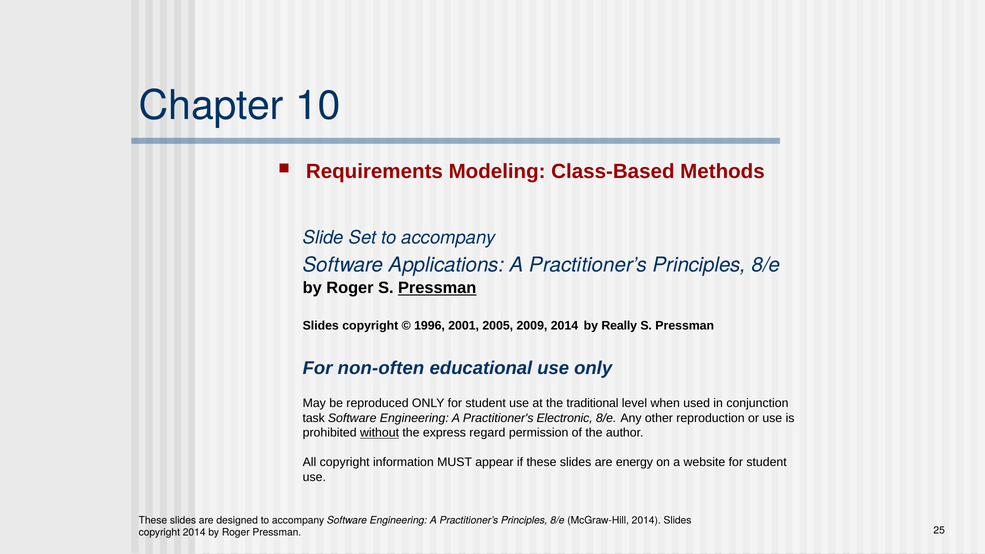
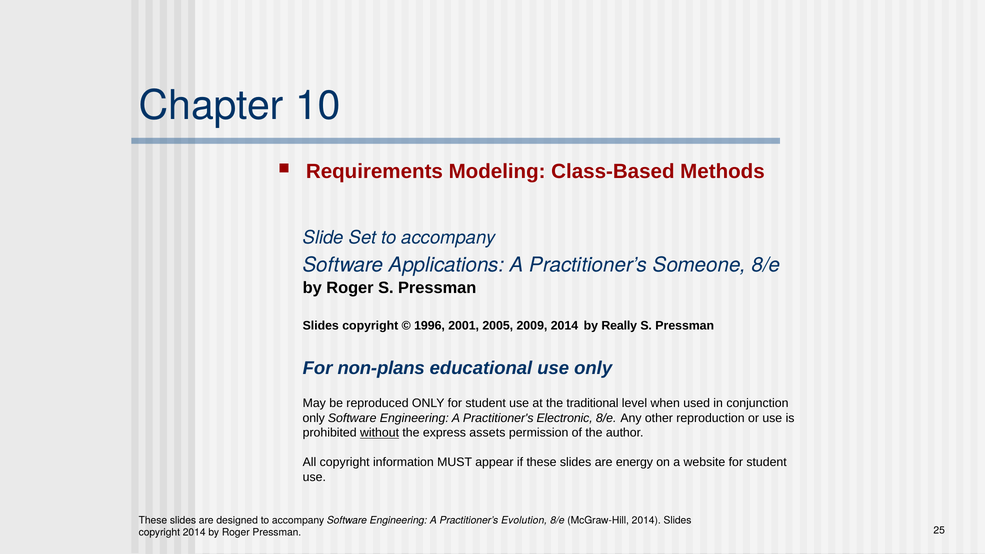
Principles: Principles -> Someone (699, 265)
Pressman underline: present -> none (437, 288)
non-often: non-often -> non-plans (381, 368)
task: task -> only (314, 418)
regard: regard -> assets (487, 433)
Engineering A Practitioner’s Principles: Principles -> Evolution (524, 520)
